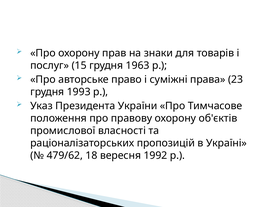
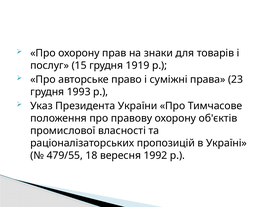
1963: 1963 -> 1919 (138, 65)
479/62: 479/62 -> 479/55 (65, 156)
